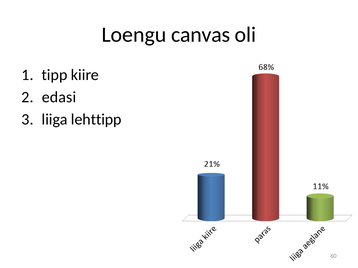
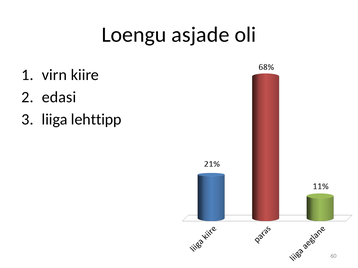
canvas: canvas -> asjade (200, 35)
tipp: tipp -> virn (54, 75)
